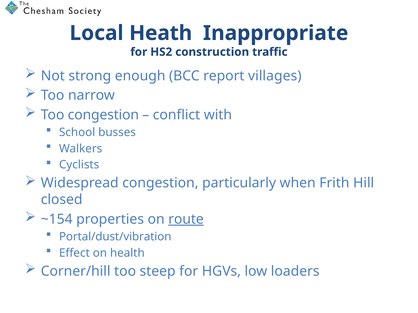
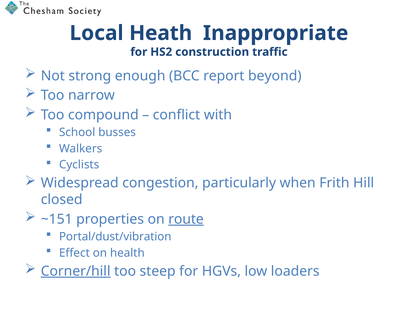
villages: villages -> beyond (275, 76)
Too congestion: congestion -> compound (103, 115)
~154: ~154 -> ~151 (57, 220)
Corner/hill underline: none -> present (76, 272)
